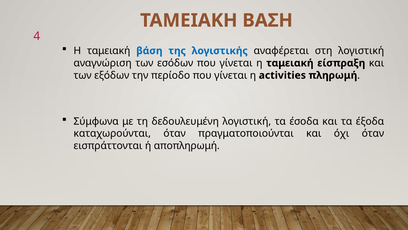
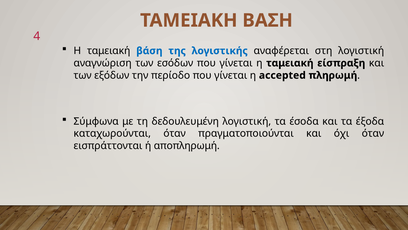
activities: activities -> accepted (282, 75)
